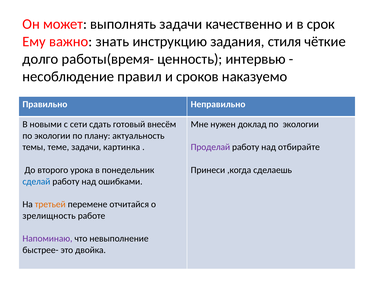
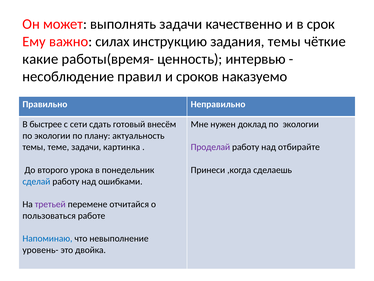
знать: знать -> силах (113, 42)
задания стиля: стиля -> темы (284, 42)
долго: долго -> какие (40, 59)
новыми: новыми -> быстрее (46, 124)
третьей colour: orange -> purple (50, 204)
зрелищность: зрелищность -> пользоваться (49, 215)
Напоминаю colour: purple -> blue (47, 238)
быстрее-: быстрее- -> уровень- (40, 250)
